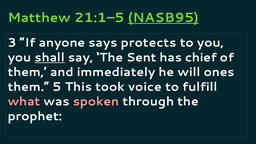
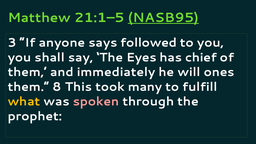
protects: protects -> followed (149, 43)
shall underline: present -> none (50, 57)
Sent: Sent -> Eyes (141, 57)
5: 5 -> 8 (57, 87)
voice: voice -> many (145, 87)
what colour: pink -> yellow (24, 102)
